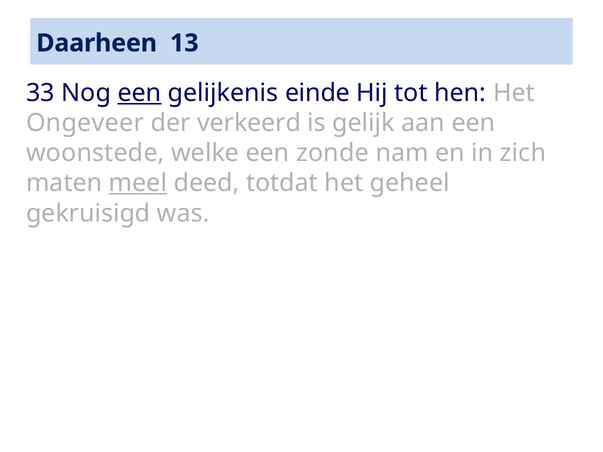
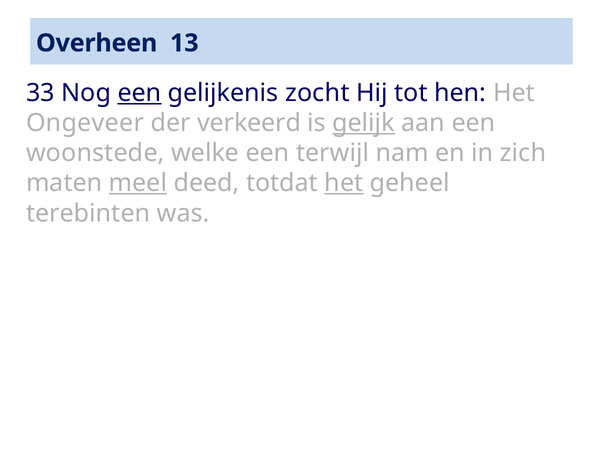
Daarheen: Daarheen -> Overheen (97, 43)
einde: einde -> zocht (317, 93)
gelijk underline: none -> present (364, 123)
zonde: zonde -> terwijl (333, 153)
het underline: none -> present (344, 183)
gekruisigd: gekruisigd -> terebinten (88, 213)
